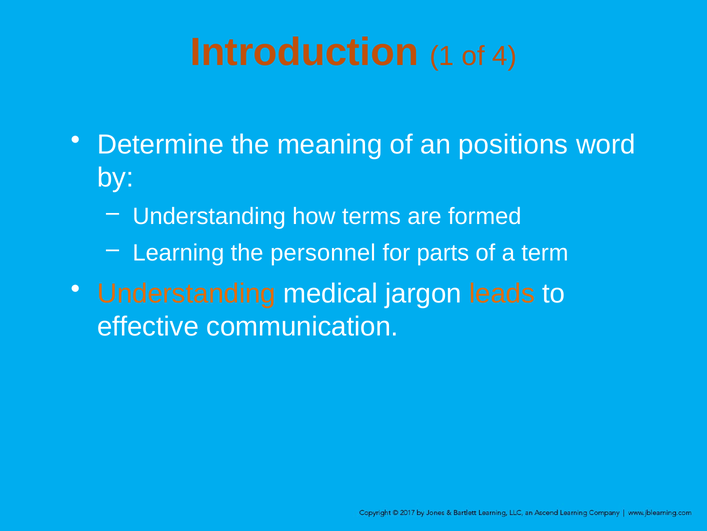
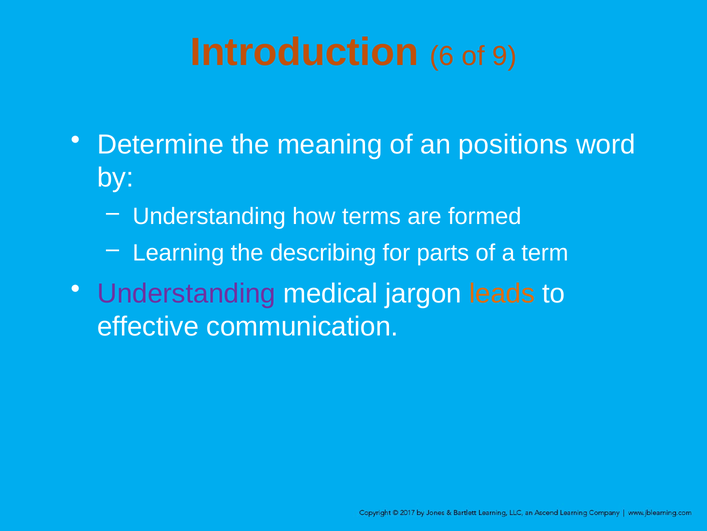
1: 1 -> 6 (442, 56)
4: 4 -> 9 (504, 56)
personnel: personnel -> describing (323, 253)
Understanding colour: orange -> purple (186, 293)
